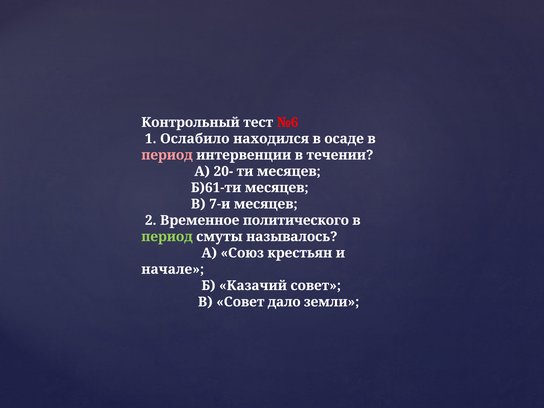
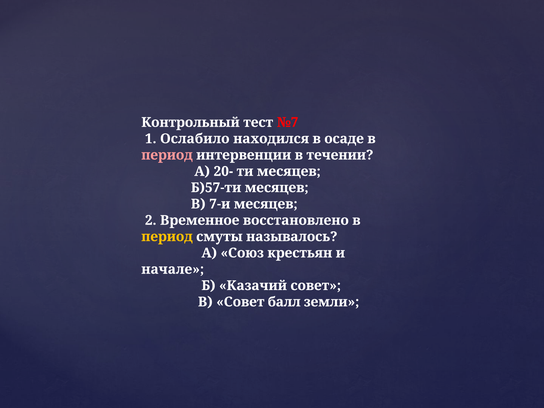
№6: №6 -> №7 (288, 122)
Б)61-ти: Б)61-ти -> Б)57-ти (216, 188)
политического: политического -> восстановлено (296, 220)
период colour: light green -> yellow (167, 237)
дало: дало -> балл (284, 302)
